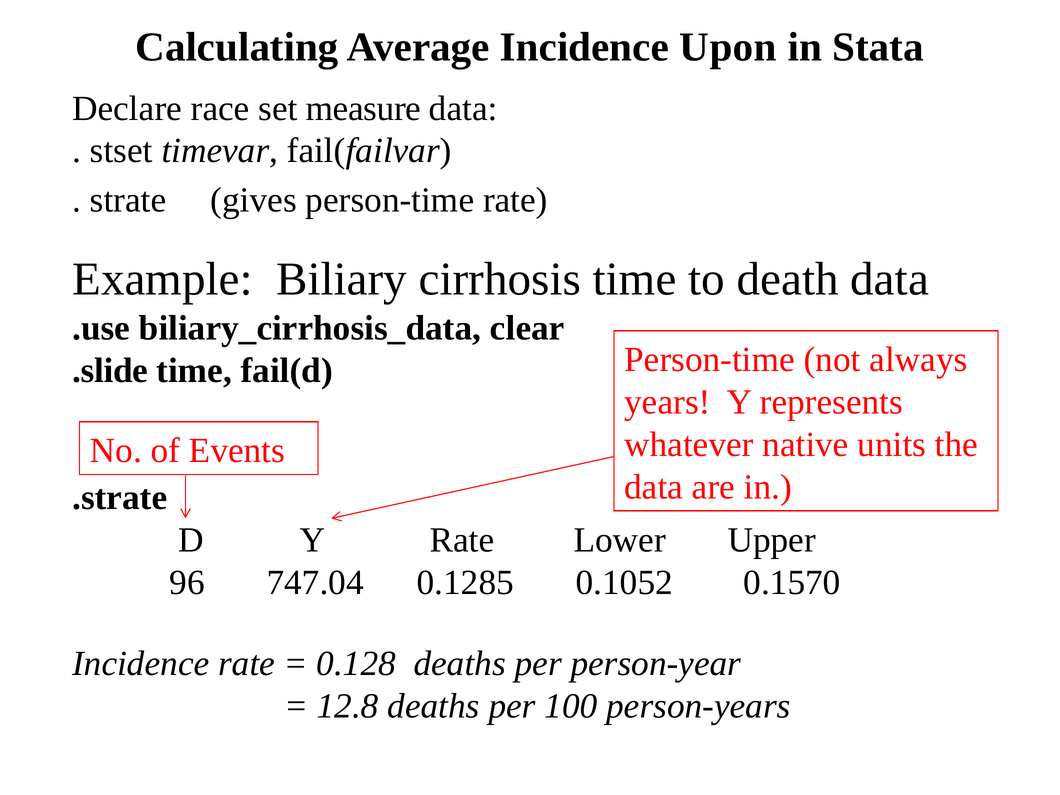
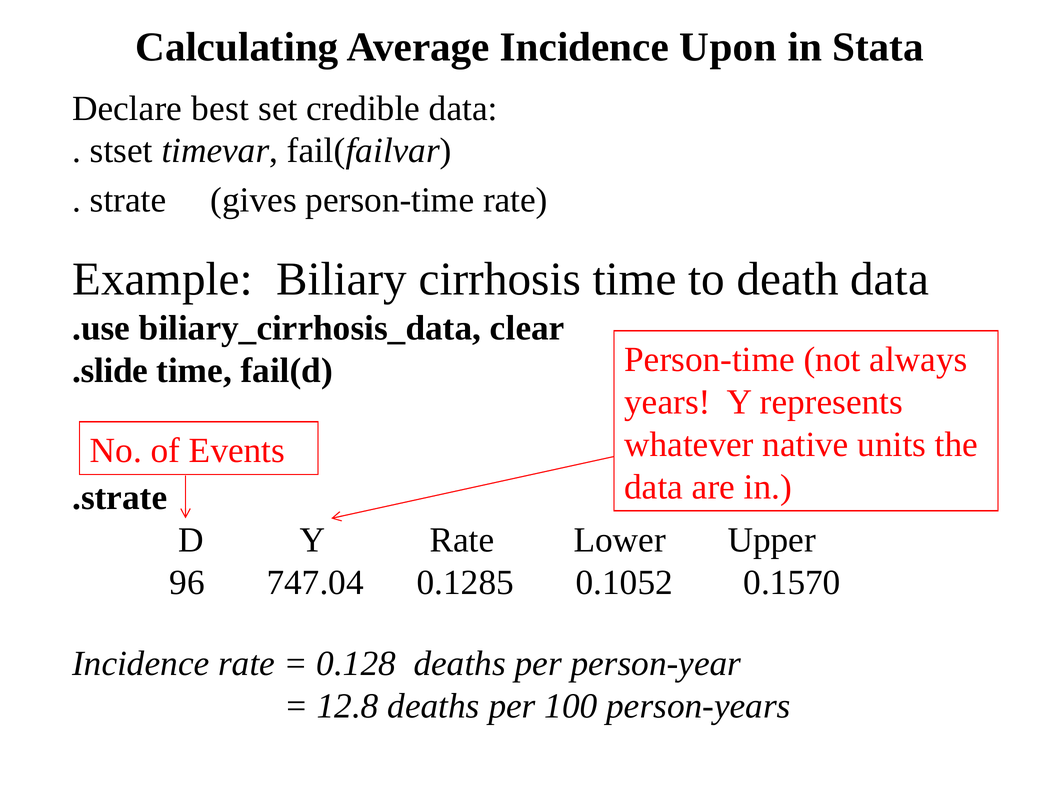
race: race -> best (220, 108)
measure: measure -> credible (363, 108)
